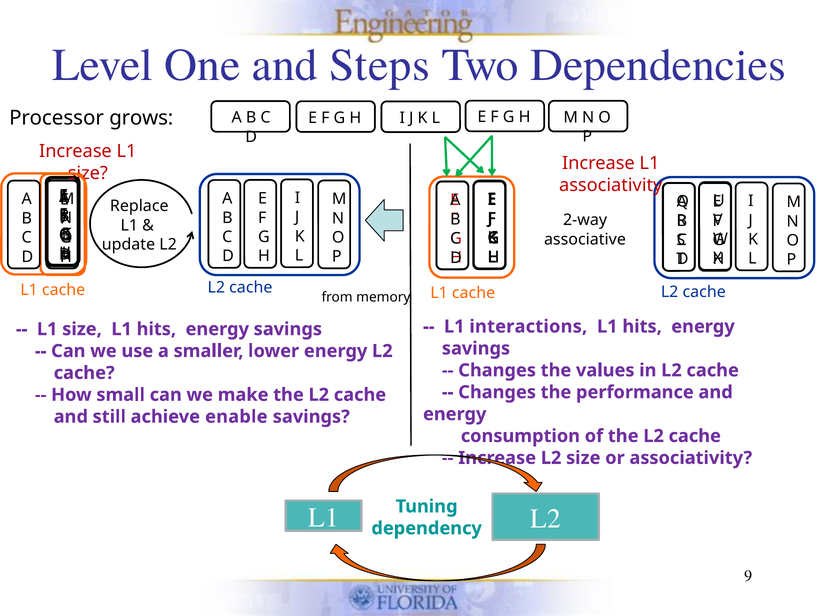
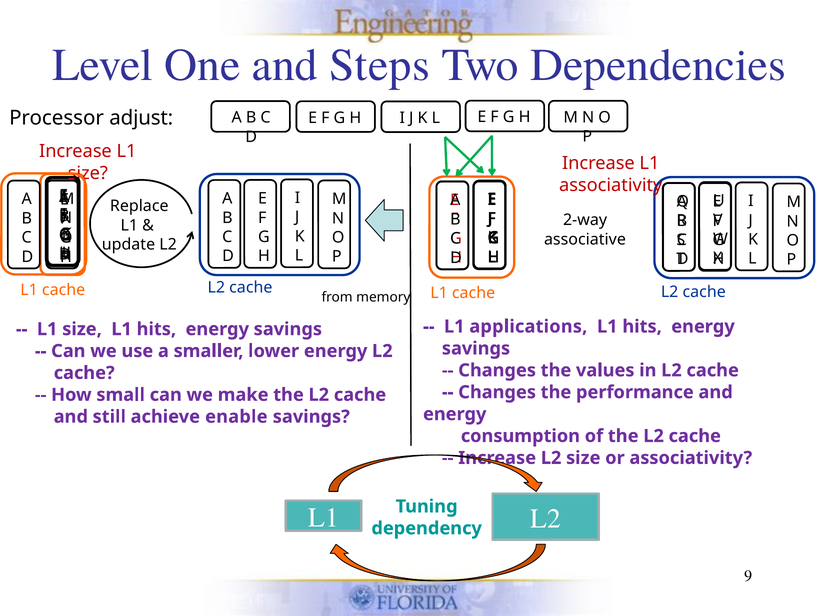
grows: grows -> adjust (141, 118)
interactions: interactions -> applications (528, 327)
